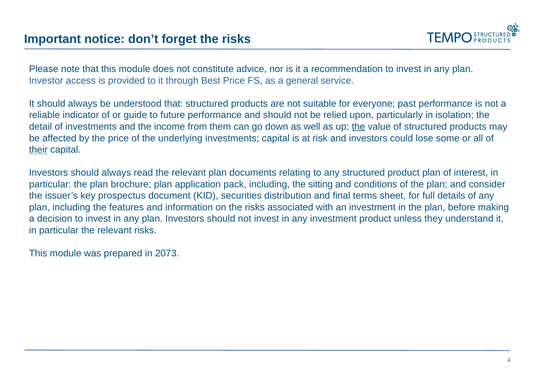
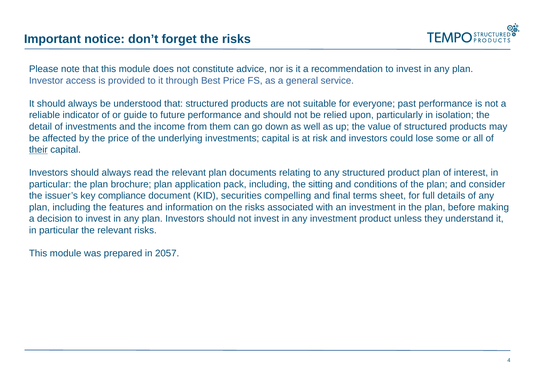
the underline: present -> none (358, 127)
prospectus: prospectus -> compliance (122, 196)
distribution: distribution -> compelling (288, 196)
2073: 2073 -> 2057 (167, 254)
